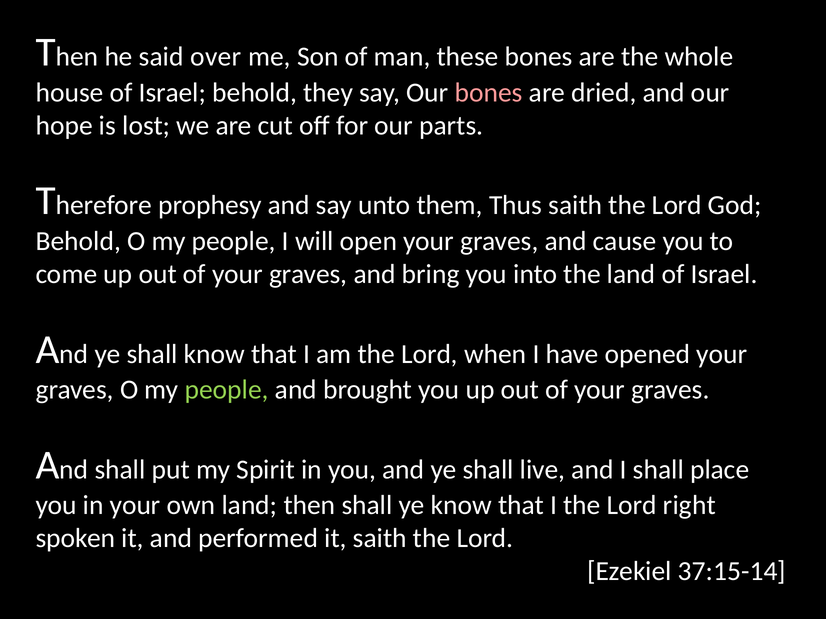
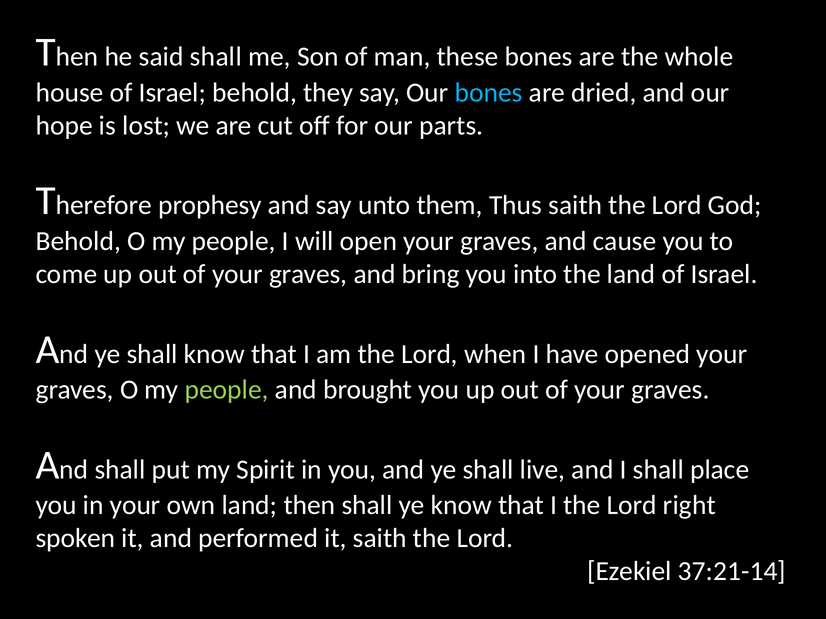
said over: over -> shall (216, 57)
bones colour: pink -> light blue (489, 93)
37:15-14: 37:15-14 -> 37:21-14 (732, 572)
